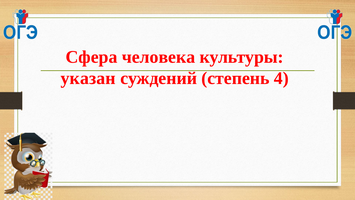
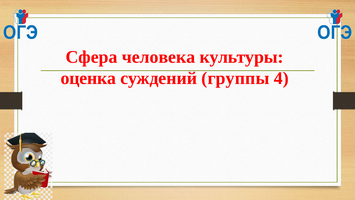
указан: указан -> оценка (88, 78)
степень: степень -> группы (235, 78)
